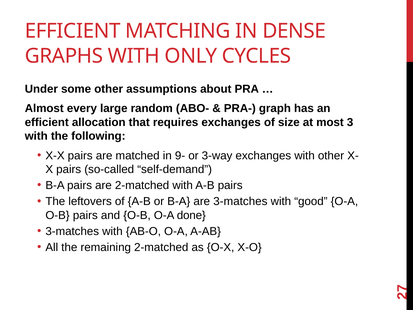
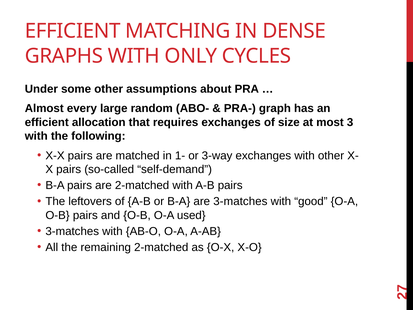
9-: 9- -> 1- (180, 155)
done: done -> used (191, 215)
